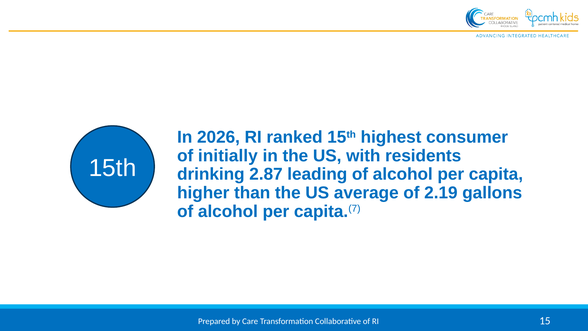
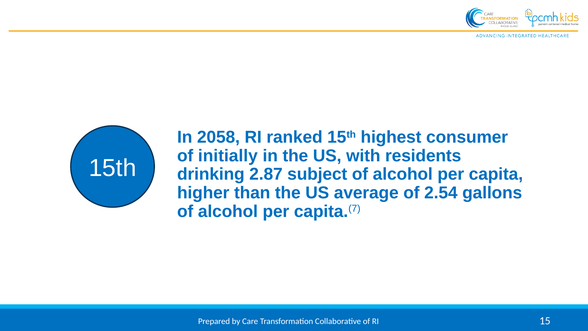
2026: 2026 -> 2058 (218, 137)
leading: leading -> subject (317, 174)
2.19: 2.19 -> 2.54 (441, 193)
